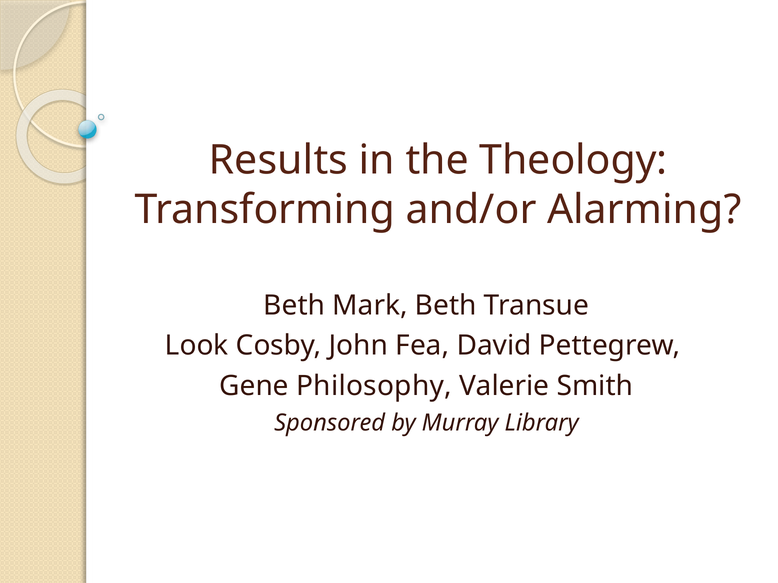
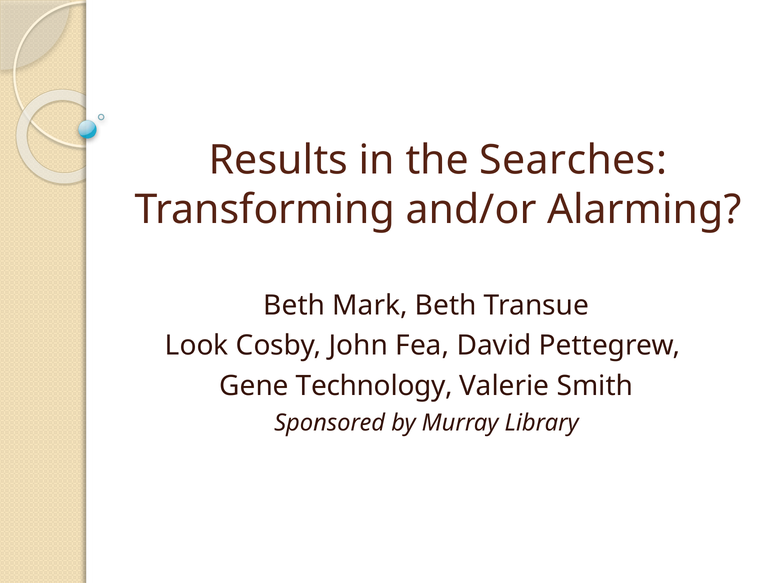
Theology: Theology -> Searches (573, 161)
Philosophy: Philosophy -> Technology (374, 386)
